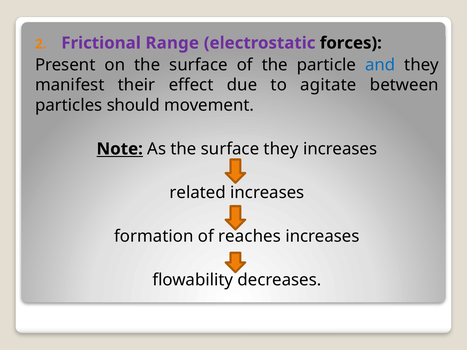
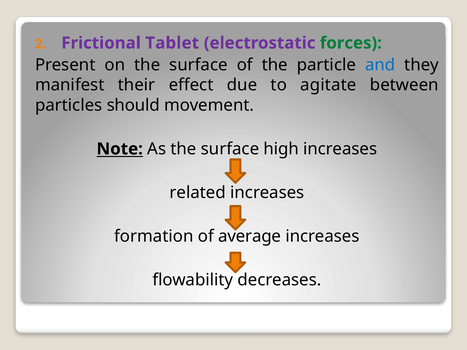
Range: Range -> Tablet (172, 43)
forces colour: black -> green (351, 43)
surface they: they -> high (281, 149)
reaches: reaches -> average (250, 236)
